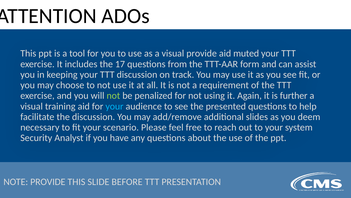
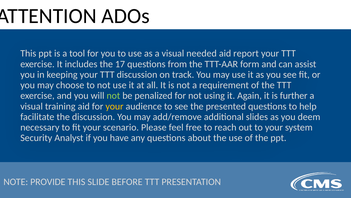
visual provide: provide -> needed (202, 53)
muted: muted -> report (246, 53)
your colour: light blue -> yellow (114, 106)
